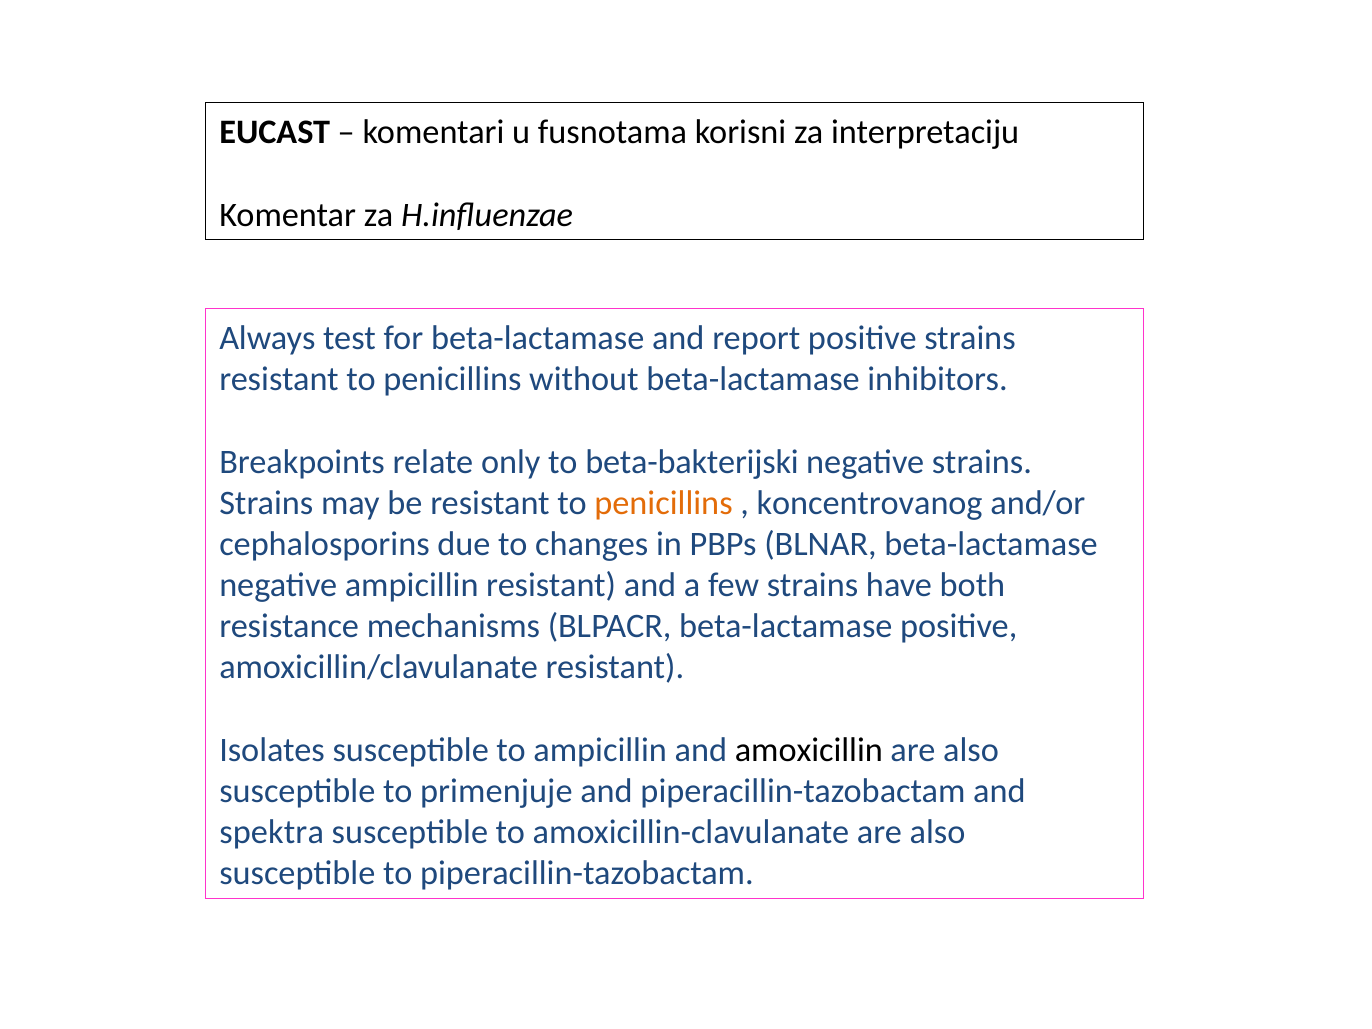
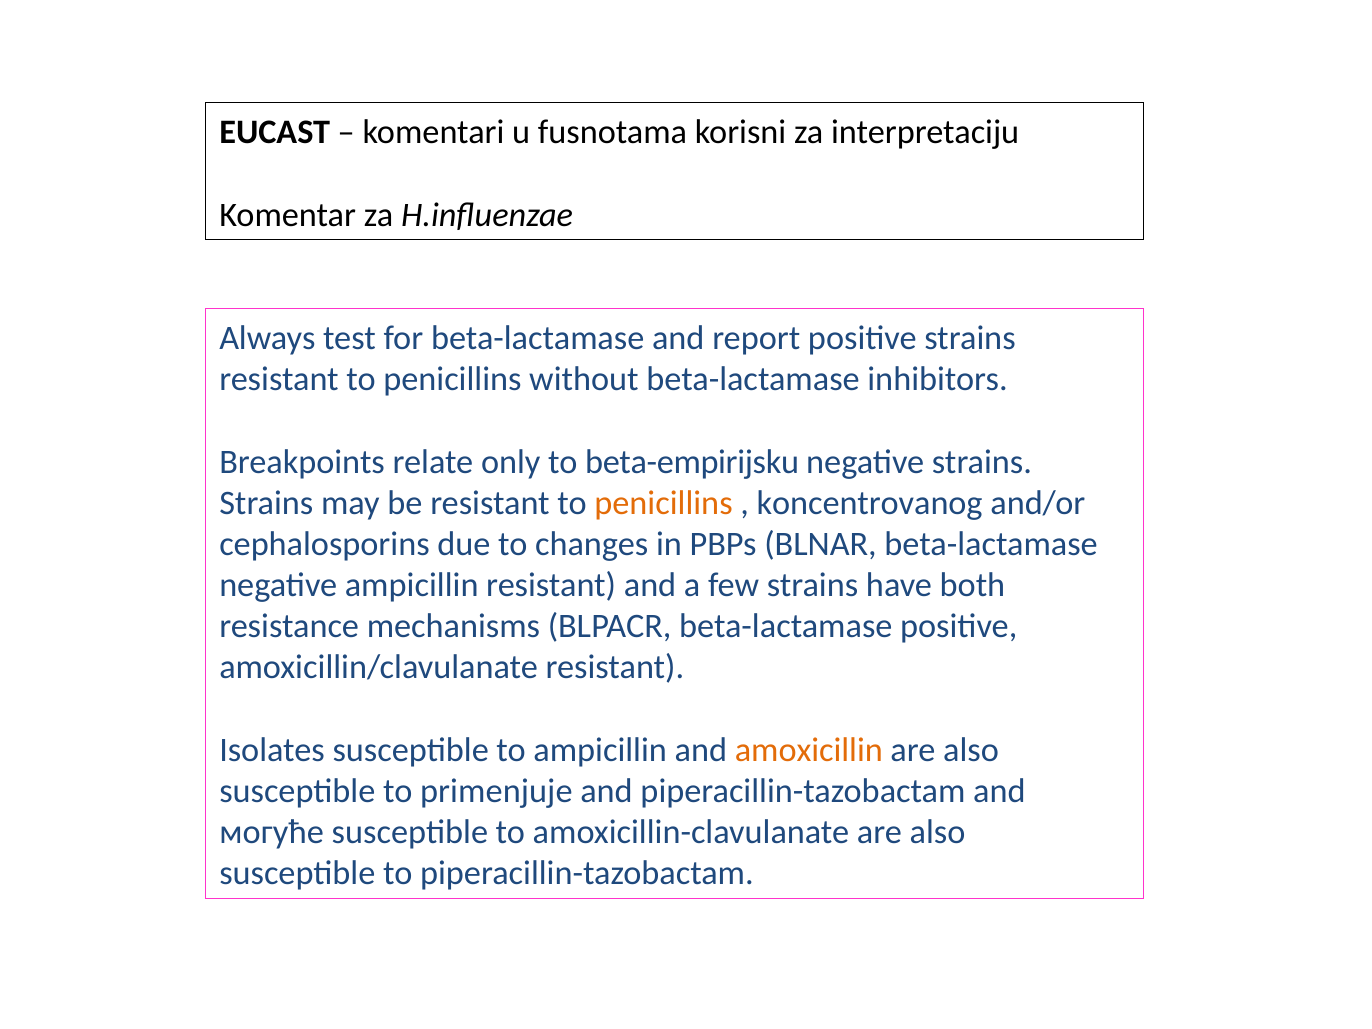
beta-bakterijski: beta-bakterijski -> beta-empirijsku (692, 462)
amoxicillin colour: black -> orange (809, 750)
spektra: spektra -> могуће (272, 832)
